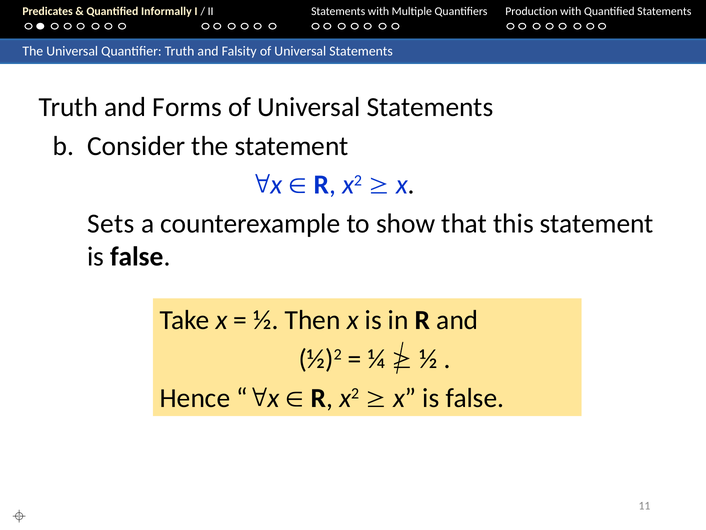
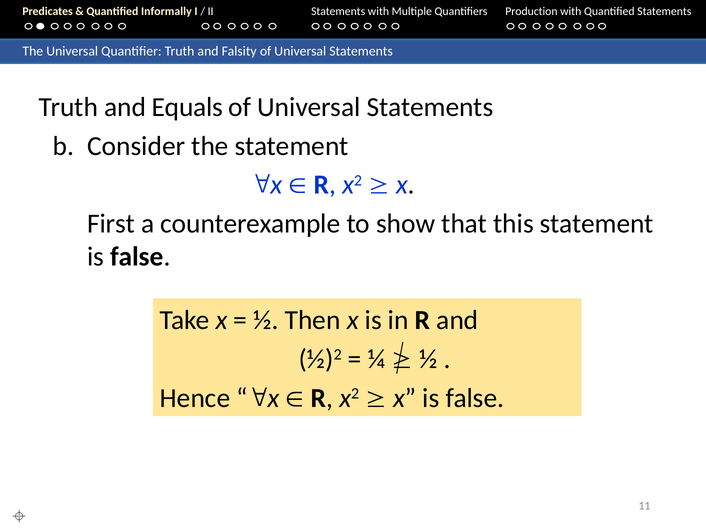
Forms: Forms -> Equals (187, 107)
Sets: Sets -> First (111, 224)
